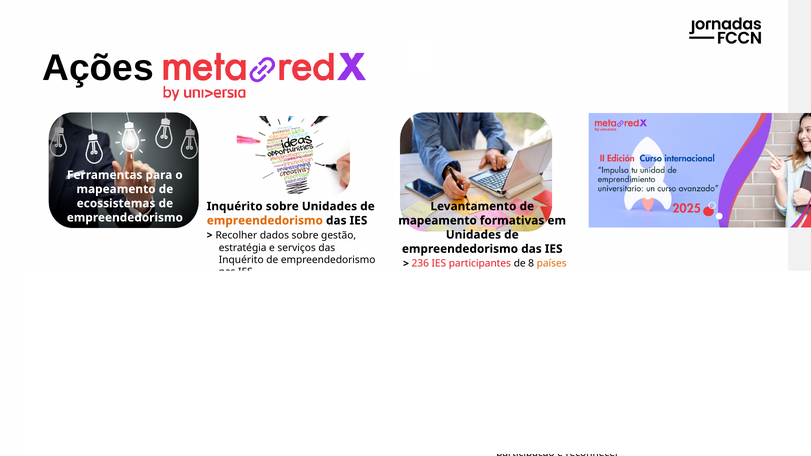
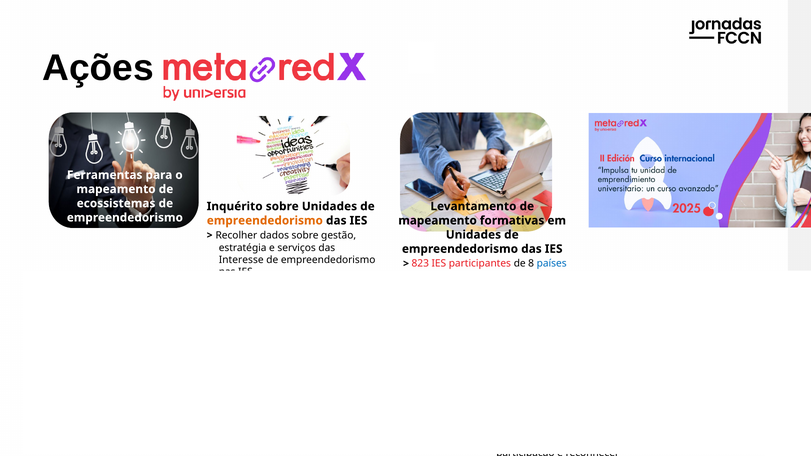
Inquérito: Inquérito -> Interesse (241, 260)
236: 236 -> 823 (420, 264)
países colour: orange -> blue (552, 264)
